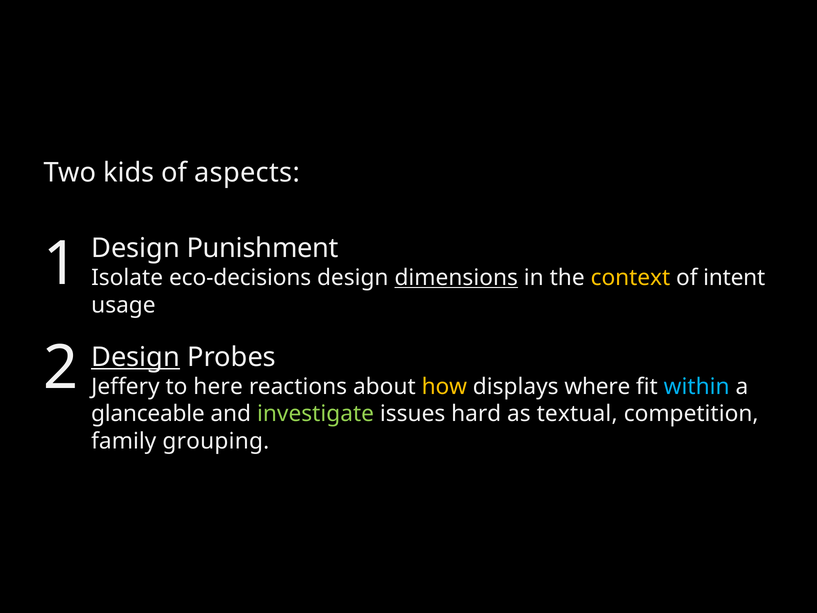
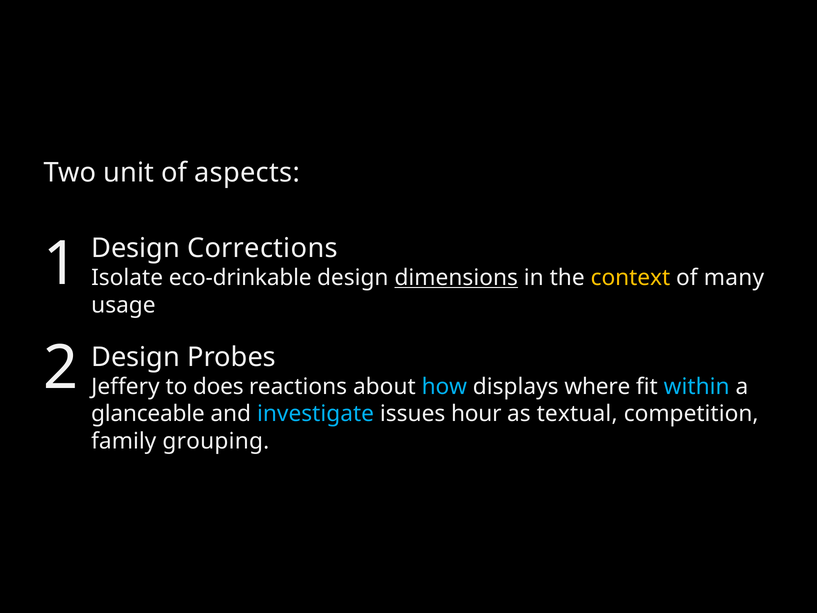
kids: kids -> unit (129, 173)
Punishment: Punishment -> Corrections (262, 248)
eco-decisions: eco-decisions -> eco-drinkable (240, 278)
intent: intent -> many (734, 278)
Design underline: present -> none (136, 357)
here: here -> does (218, 387)
how colour: yellow -> light blue (444, 387)
investigate colour: light green -> light blue (316, 414)
hard: hard -> hour (476, 414)
